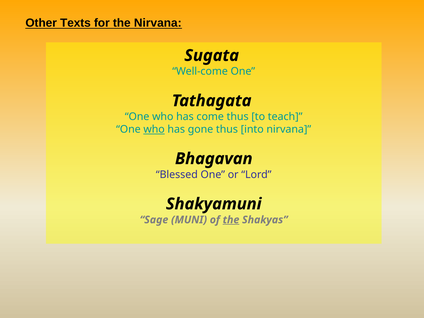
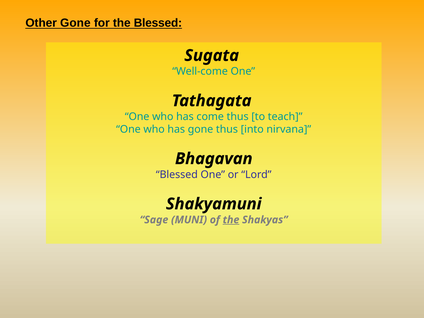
Other Texts: Texts -> Gone (75, 23)
the Nirvana: Nirvana -> Blessed (158, 23)
who underline: present -> none (154, 129)
